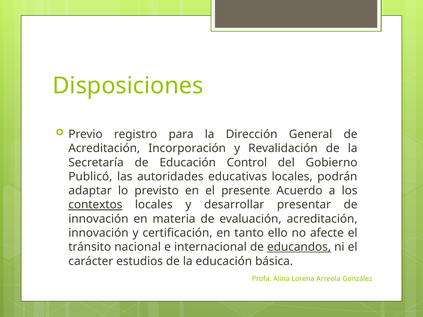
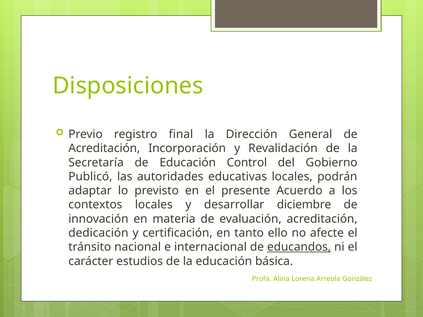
para: para -> final (181, 134)
contextos underline: present -> none (95, 205)
presentar: presentar -> diciembre (304, 205)
innovación: innovación -> dedicación (98, 233)
